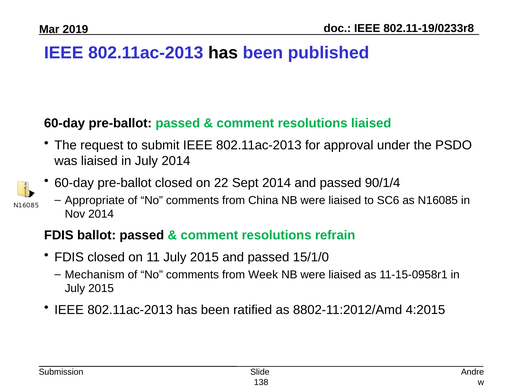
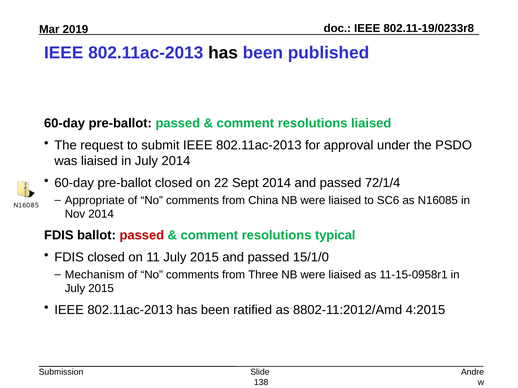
90/1/4: 90/1/4 -> 72/1/4 (383, 183)
passed colour: black -> red (142, 236)
refrain: refrain -> typical (335, 236)
Week: Week -> Three (263, 275)
